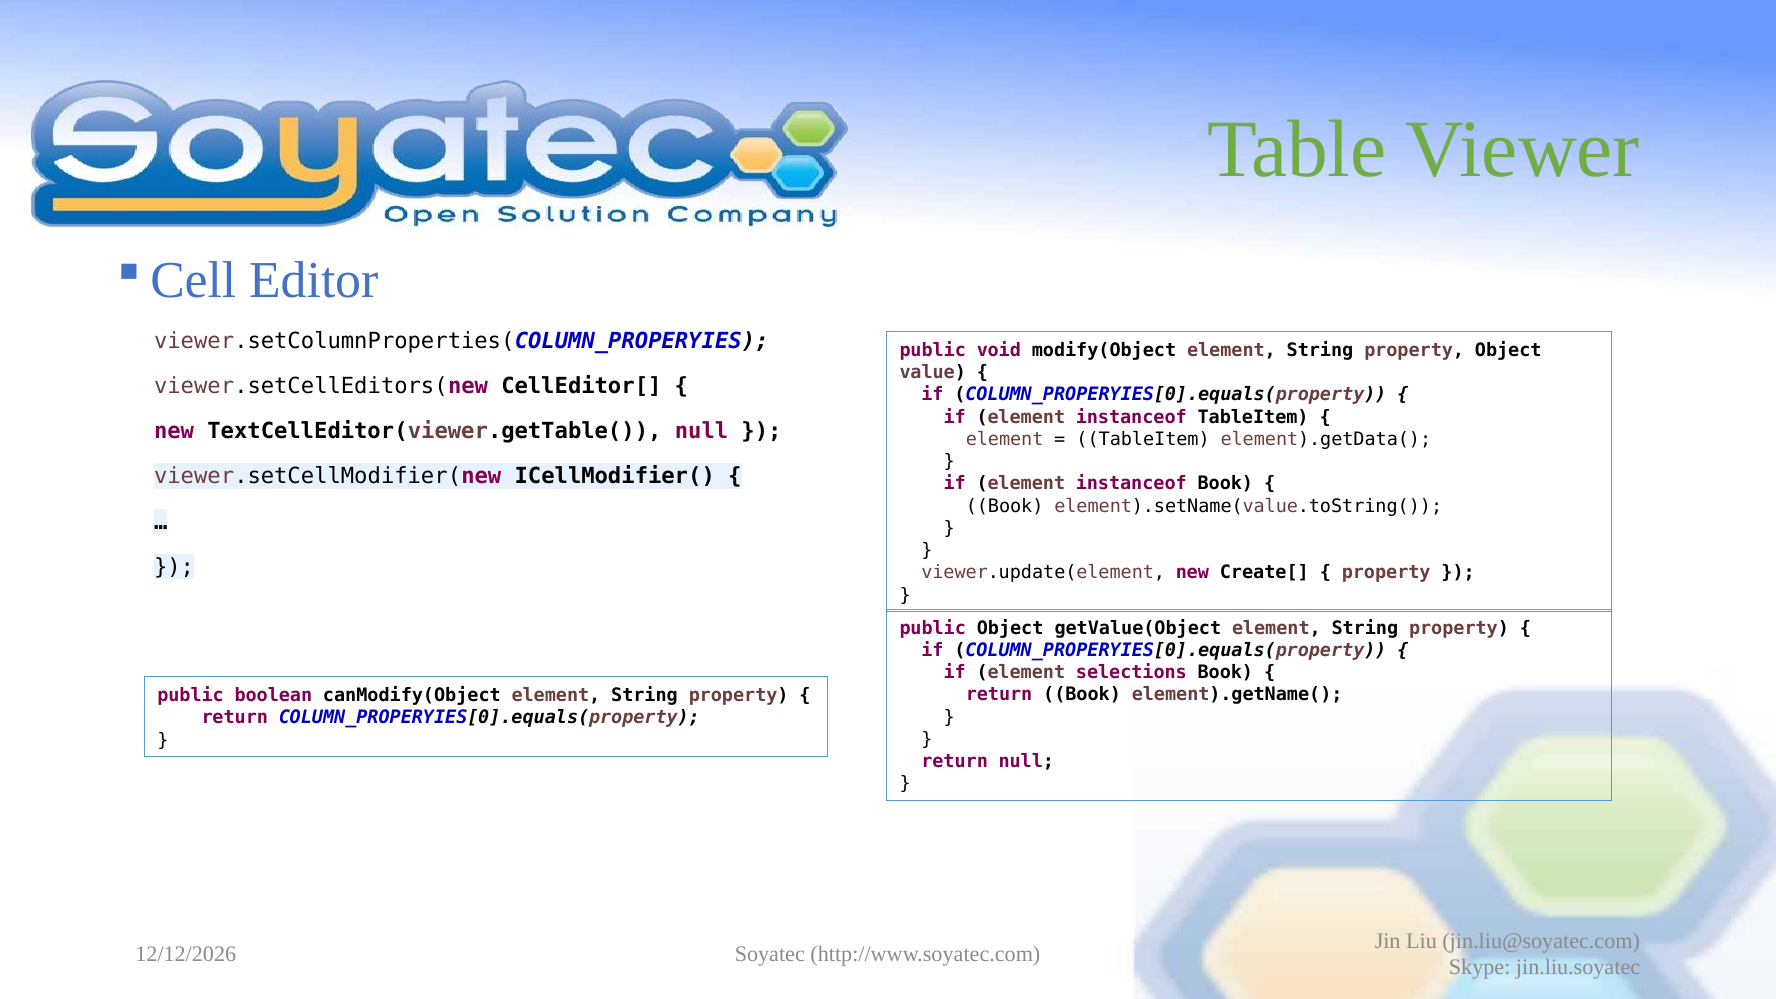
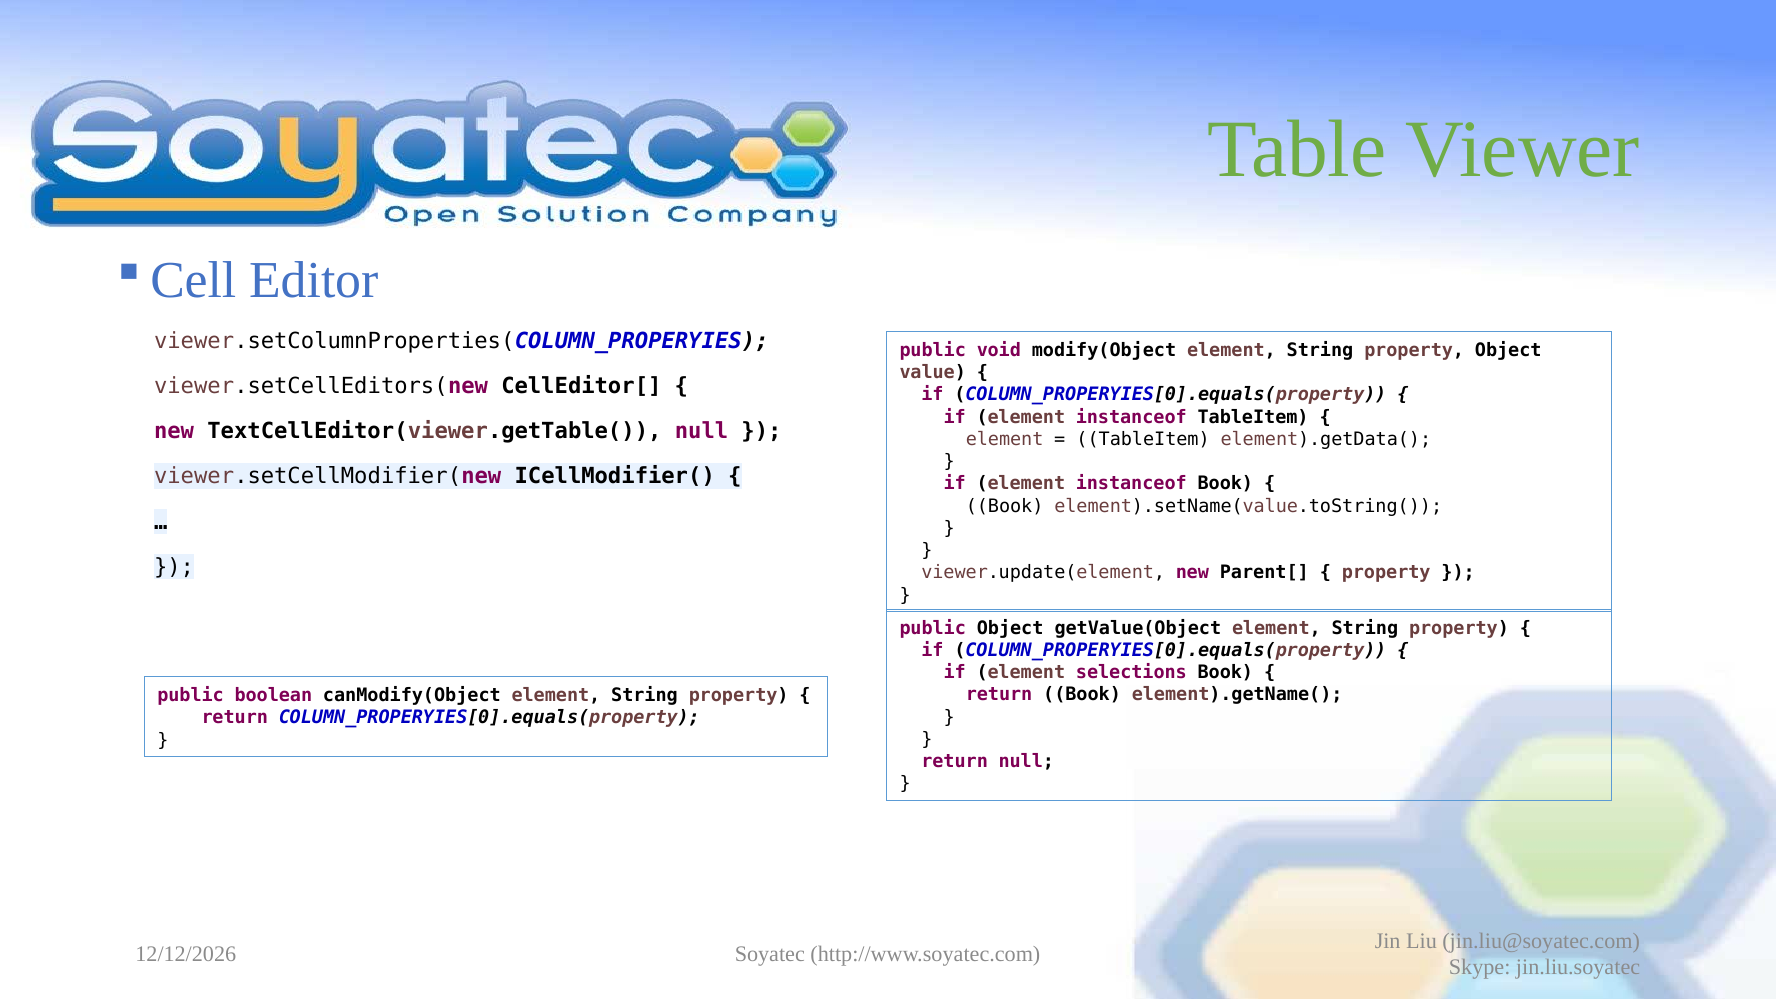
Create[: Create[ -> Parent[ (1264, 573)
